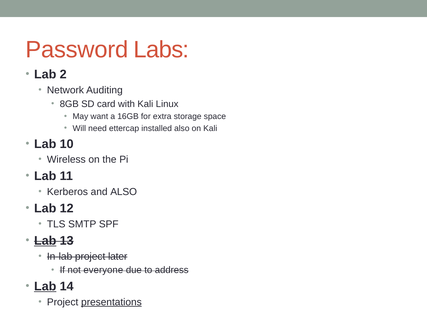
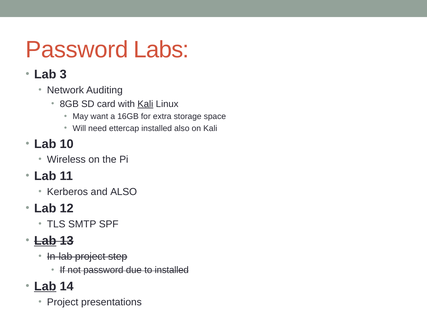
2: 2 -> 3 (63, 75)
Kali underline: none -> present (145, 104)
later: later -> step (118, 257)
not everyone: everyone -> password (103, 270)
to address: address -> installed (172, 270)
presentations underline: present -> none (111, 302)
